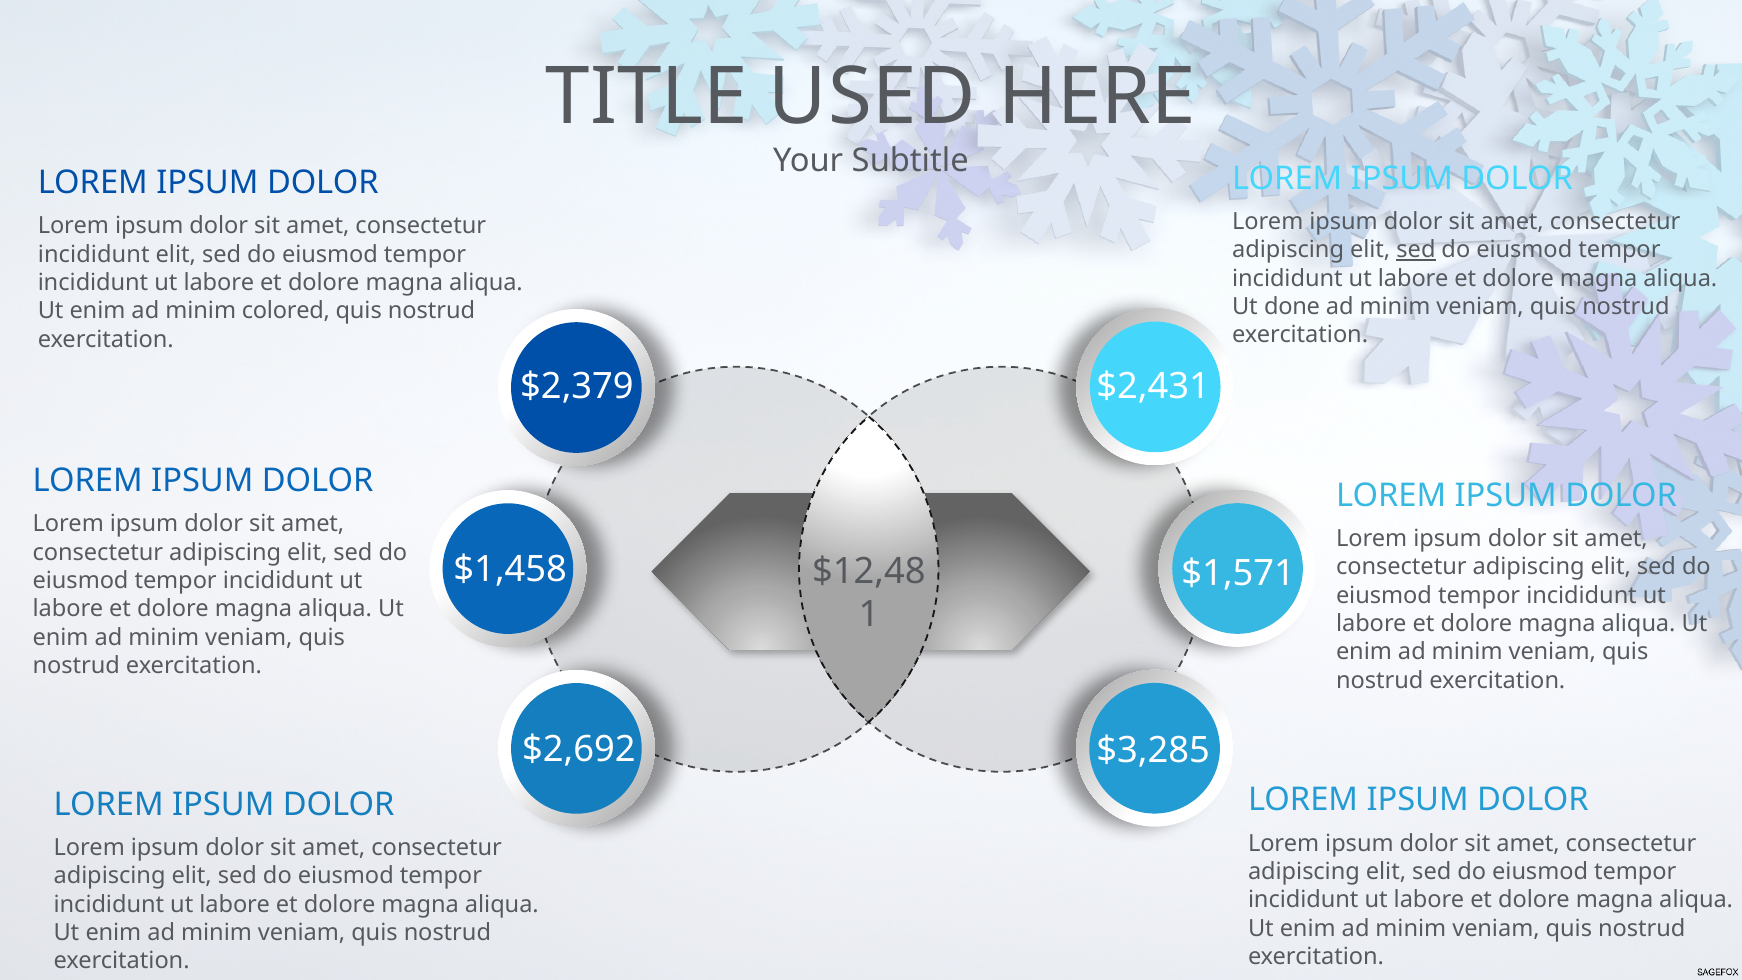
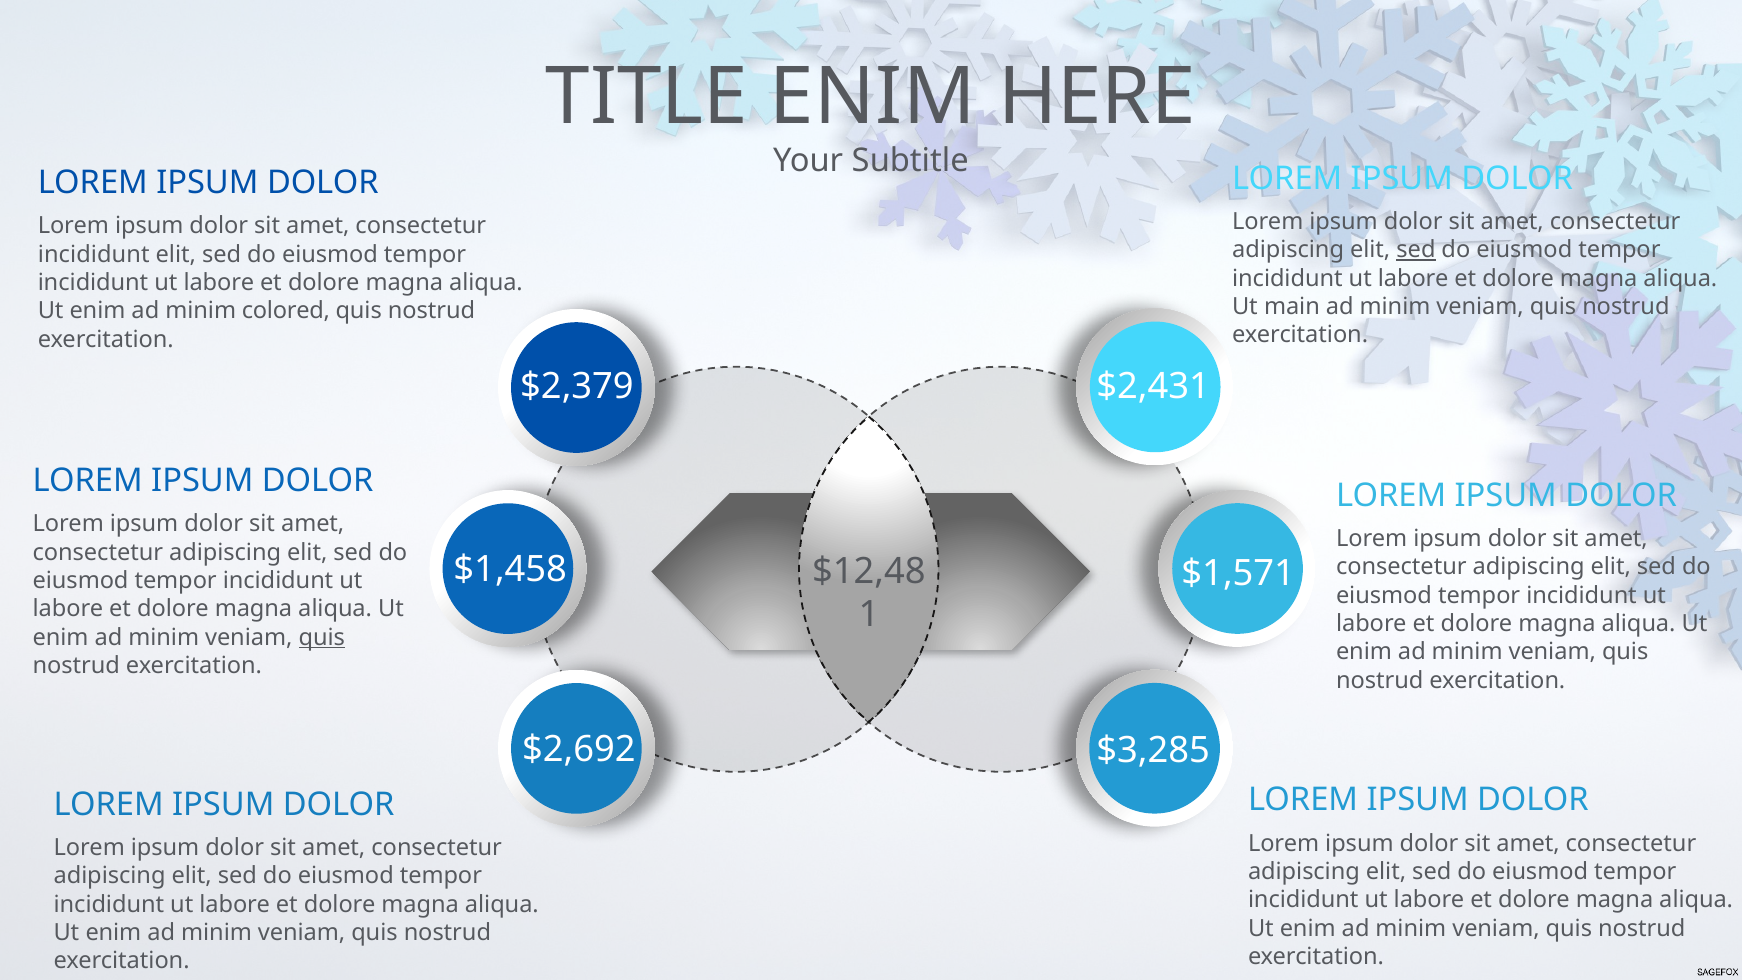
TITLE USED: USED -> ENIM (873, 97)
done: done -> main (1292, 307)
quis underline: none -> present (322, 637)
